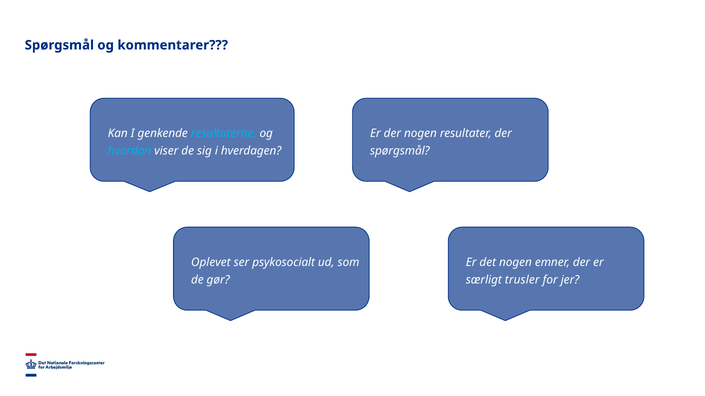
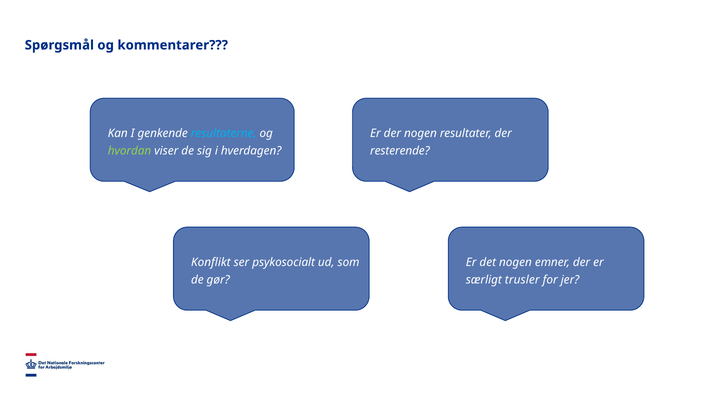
hvordan colour: light blue -> light green (130, 151)
spørgsmål: spørgsmål -> resterende (400, 151)
Oplevet: Oplevet -> Konflikt (211, 263)
